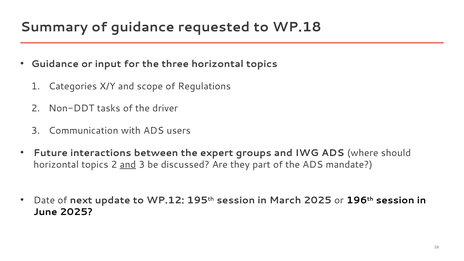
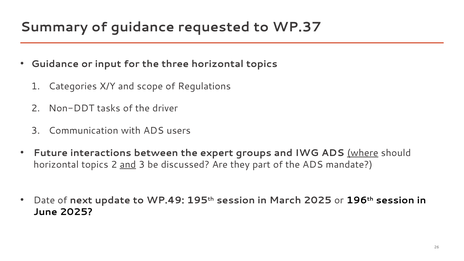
WP.18: WP.18 -> WP.37 (297, 27)
where underline: none -> present (363, 153)
WP.12: WP.12 -> WP.49 (165, 200)
